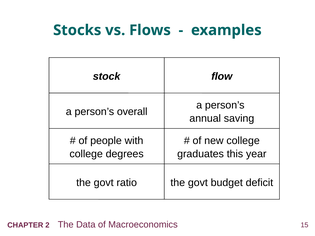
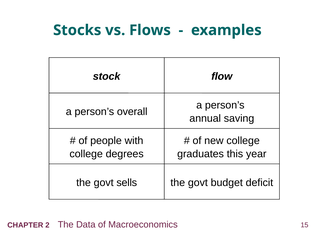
ratio: ratio -> sells (127, 183)
